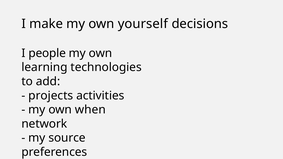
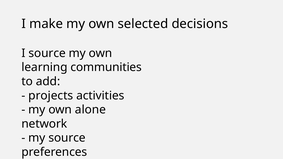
yourself: yourself -> selected (143, 24)
I people: people -> source (47, 53)
technologies: technologies -> communities (106, 67)
when: when -> alone (90, 110)
